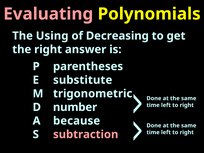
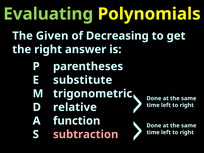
Evaluating colour: pink -> light green (48, 14)
Using: Using -> Given (52, 36)
number: number -> relative (75, 107)
because: because -> function (77, 121)
